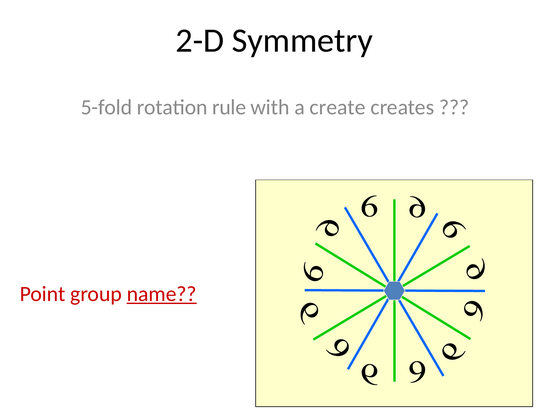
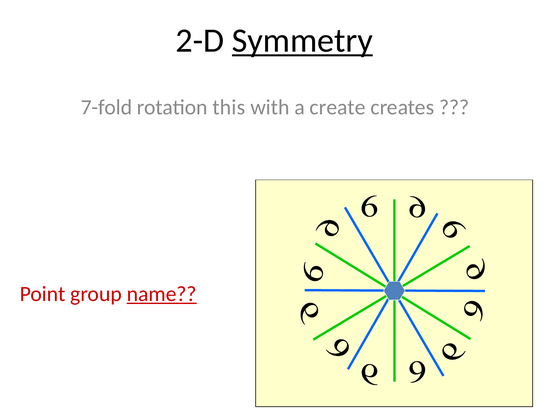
Symmetry underline: none -> present (302, 41)
5-fold: 5-fold -> 7-fold (106, 107)
rule: rule -> this (229, 107)
